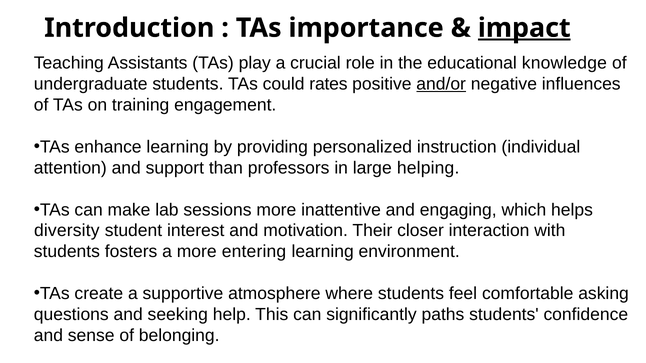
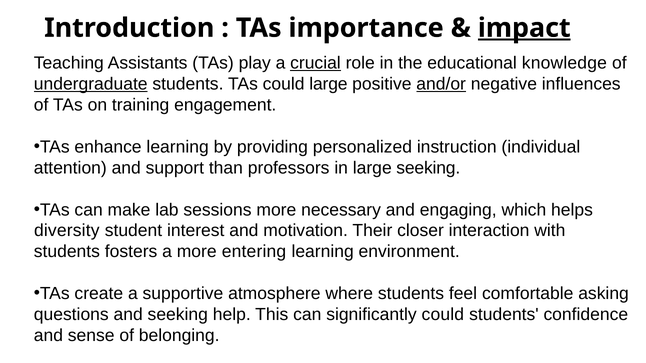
crucial underline: none -> present (315, 63)
undergraduate underline: none -> present (91, 84)
could rates: rates -> large (328, 84)
large helping: helping -> seeking (428, 168)
inattentive: inattentive -> necessary (341, 210)
significantly paths: paths -> could (443, 315)
